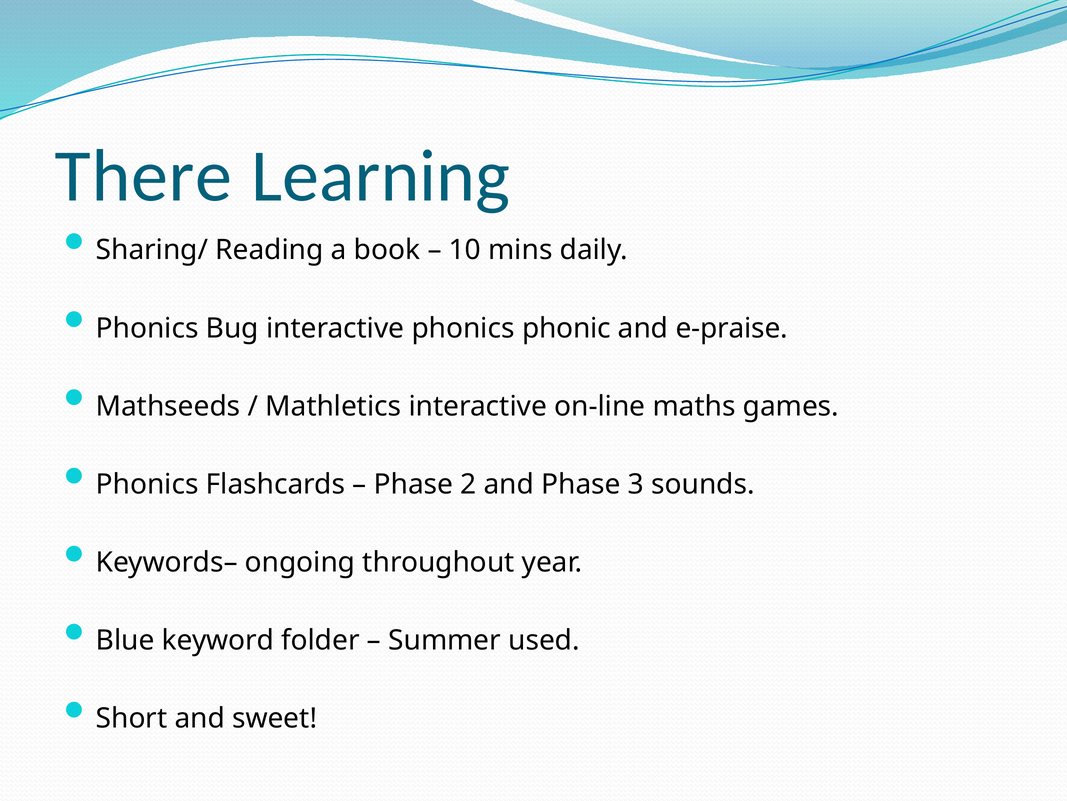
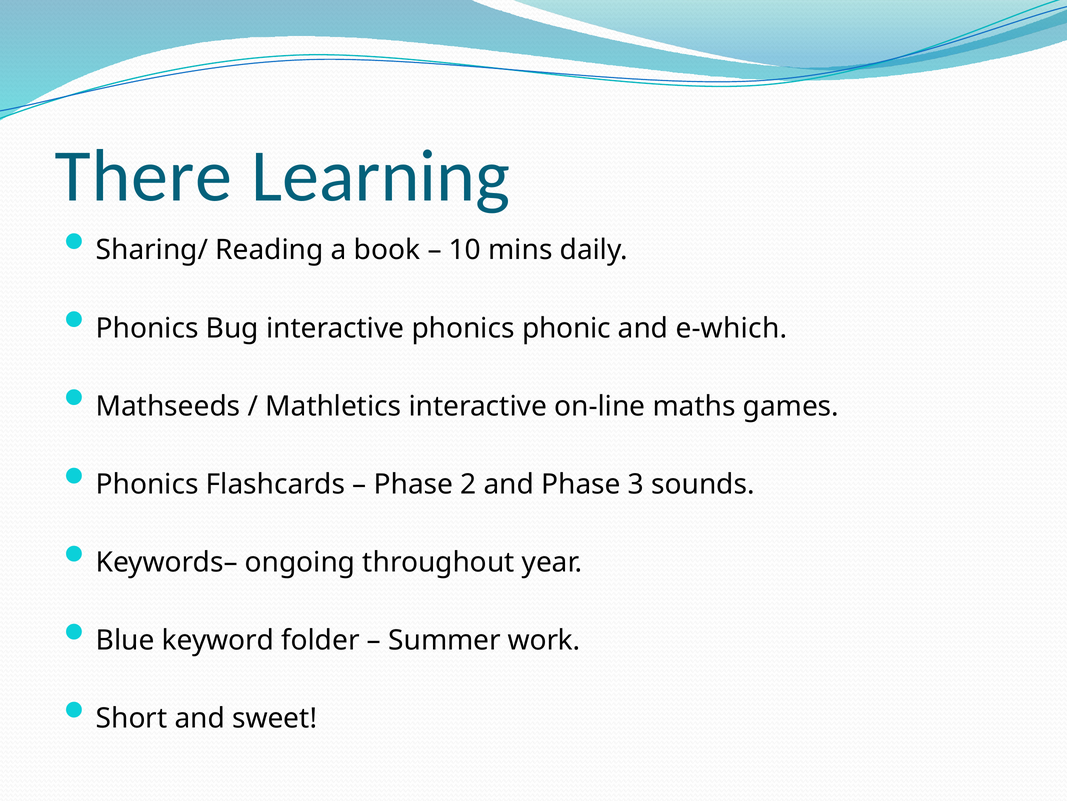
e-praise: e-praise -> e-which (731, 328)
used: used -> work (544, 640)
